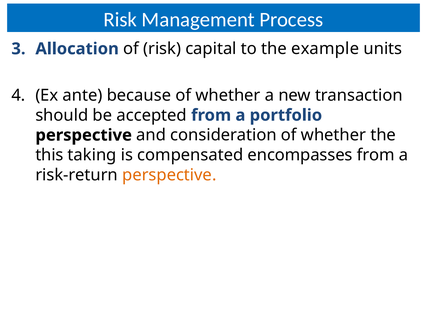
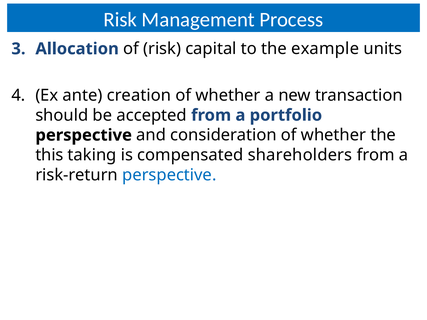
because: because -> creation (139, 95)
encompasses: encompasses -> shareholders (300, 155)
perspective colour: orange -> blue (169, 175)
